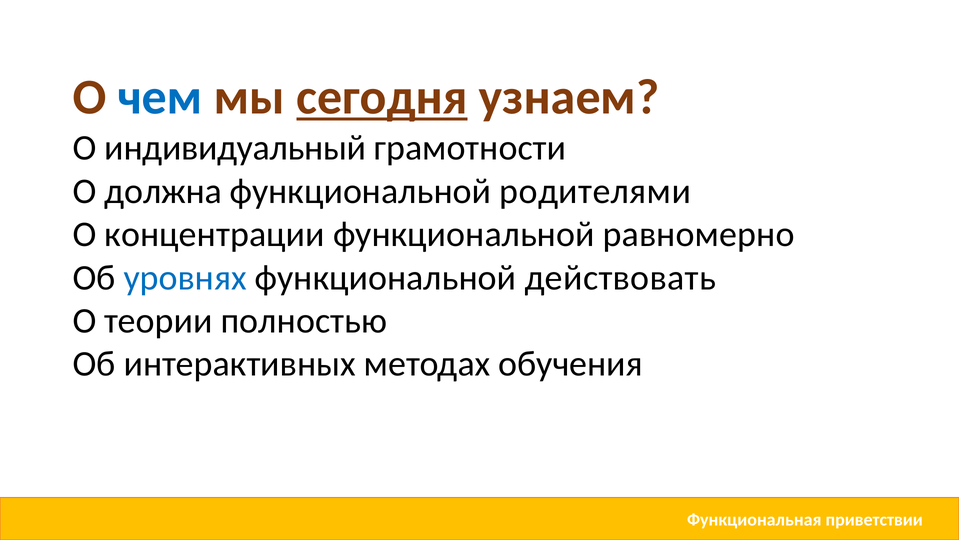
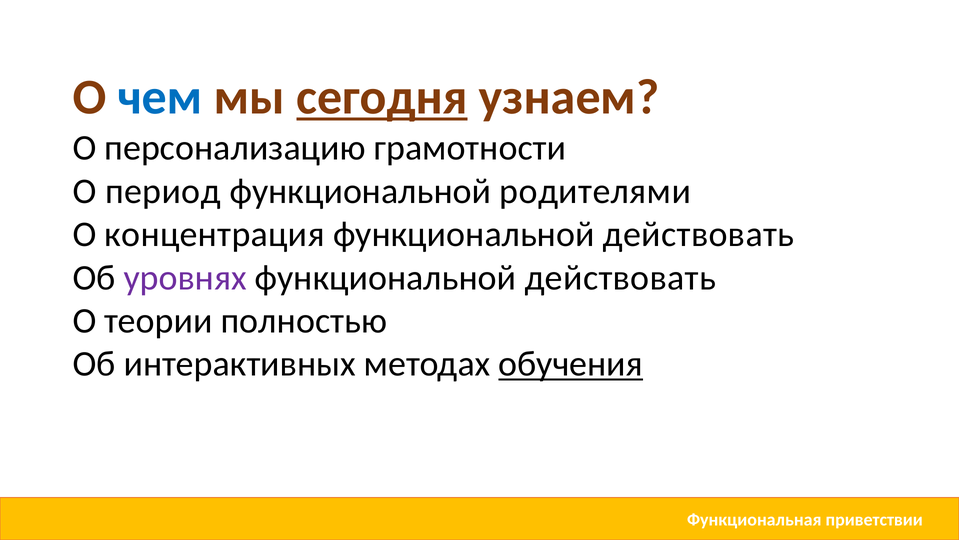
индивидуальный: индивидуальный -> персонализацию (235, 148)
должна: должна -> период (163, 191)
концентрации: концентрации -> концентрация (215, 234)
равномерно: равномерно -> действовать (699, 234)
уровнях colour: blue -> purple (185, 277)
обучения underline: none -> present (571, 364)
